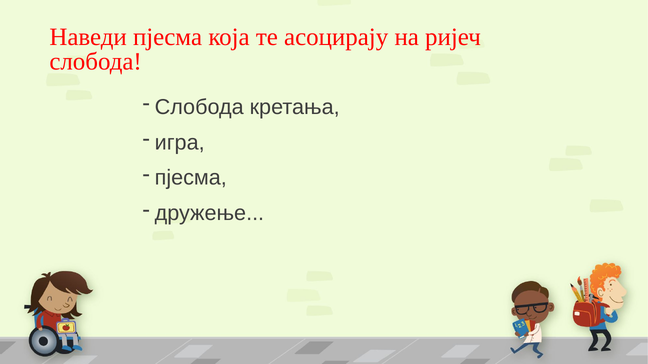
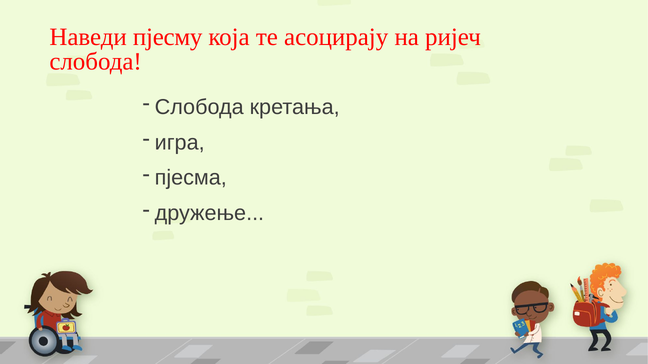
Наведи пјесма: пјесма -> пјесму (168, 37)
